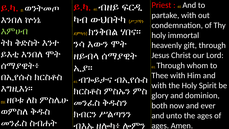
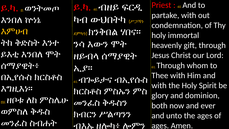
እምሀብ colour: light green -> yellow (14, 31)
